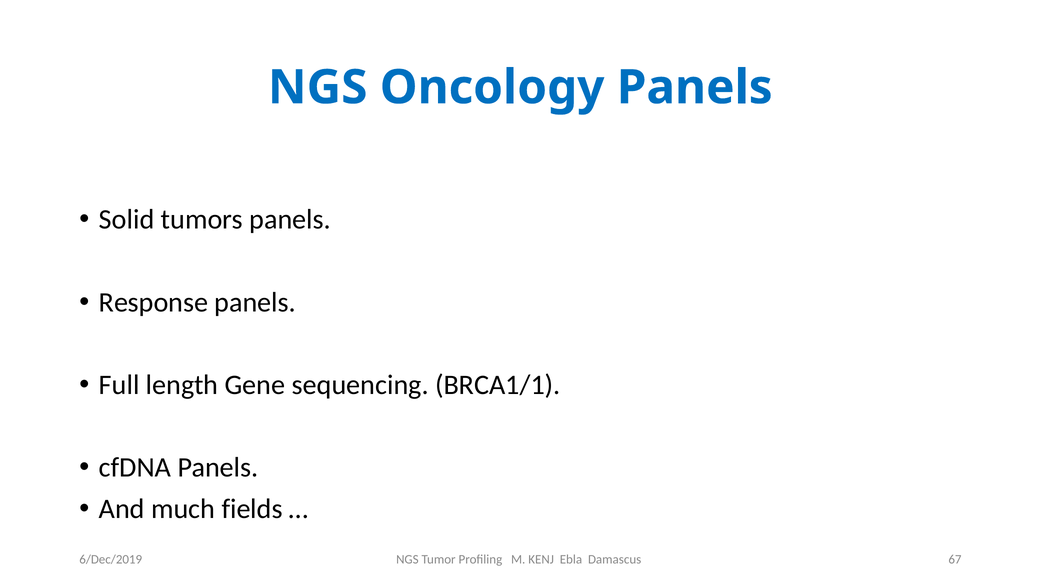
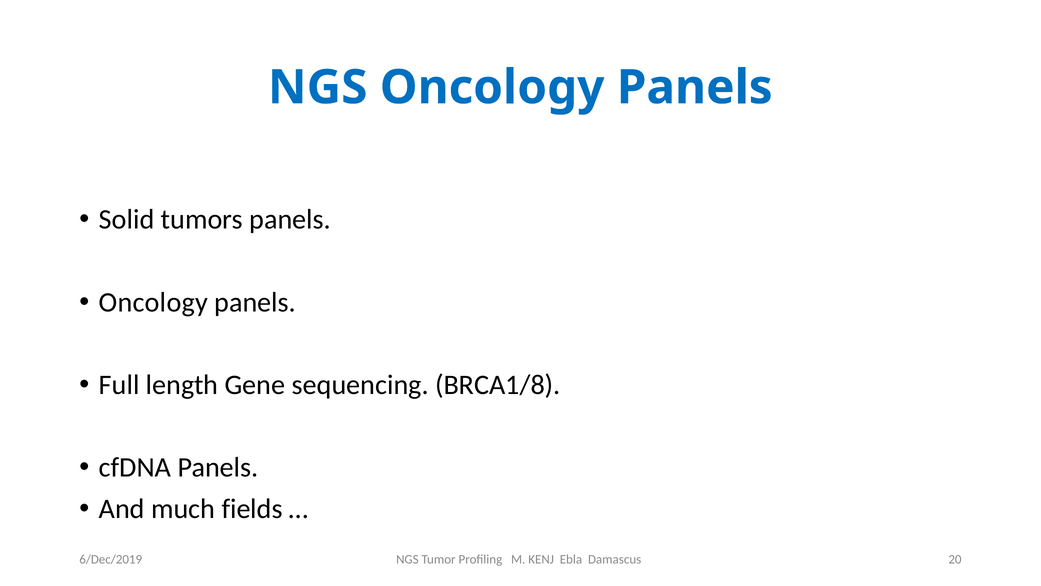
Response: Response -> Oncology (153, 302)
BRCA1/1: BRCA1/1 -> BRCA1/8 (498, 385)
67: 67 -> 20 (955, 559)
